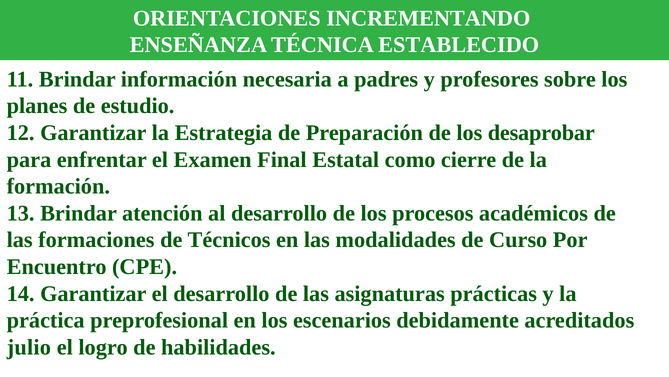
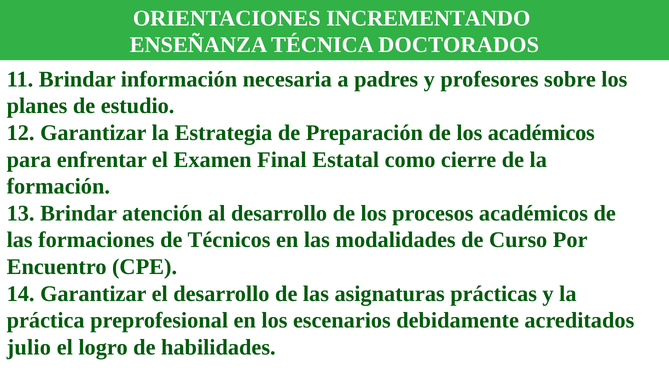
ESTABLECIDO: ESTABLECIDO -> DOCTORADOS (459, 45)
los desaprobar: desaprobar -> académicos (541, 133)
